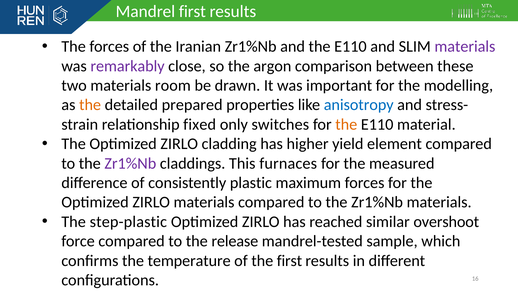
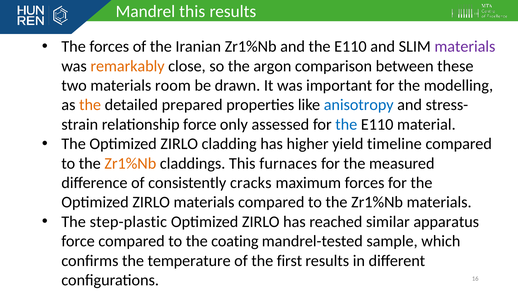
Mandrel first: first -> this (192, 12)
remarkably colour: purple -> orange (128, 66)
relationship fixed: fixed -> force (200, 124)
switches: switches -> assessed (280, 124)
the colour: orange -> blue (346, 124)
element: element -> timeline (394, 144)
Zr1%Nb colour: purple -> orange (130, 163)
plastic: plastic -> cracks (251, 182)
overshoot: overshoot -> apparatus (446, 221)
release: release -> coating (235, 241)
